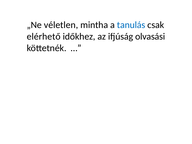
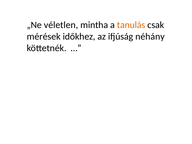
tanulás colour: blue -> orange (131, 25)
elérhető: elérhető -> mérések (44, 36)
olvasási: olvasási -> néhány (150, 36)
